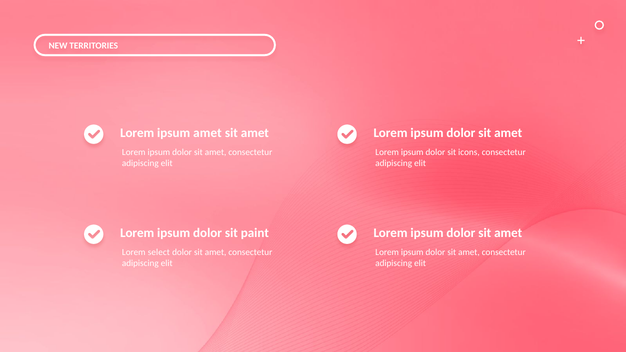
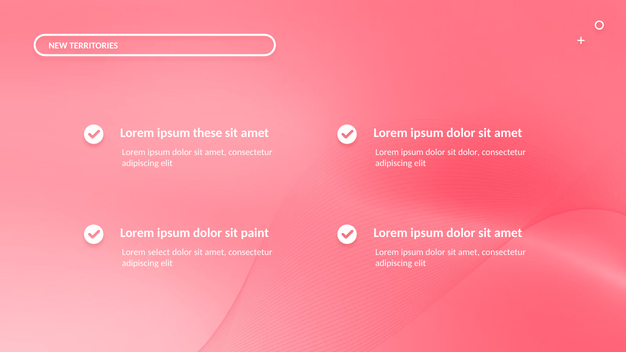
ipsum amet: amet -> these (208, 133)
sit icons: icons -> dolor (469, 152)
